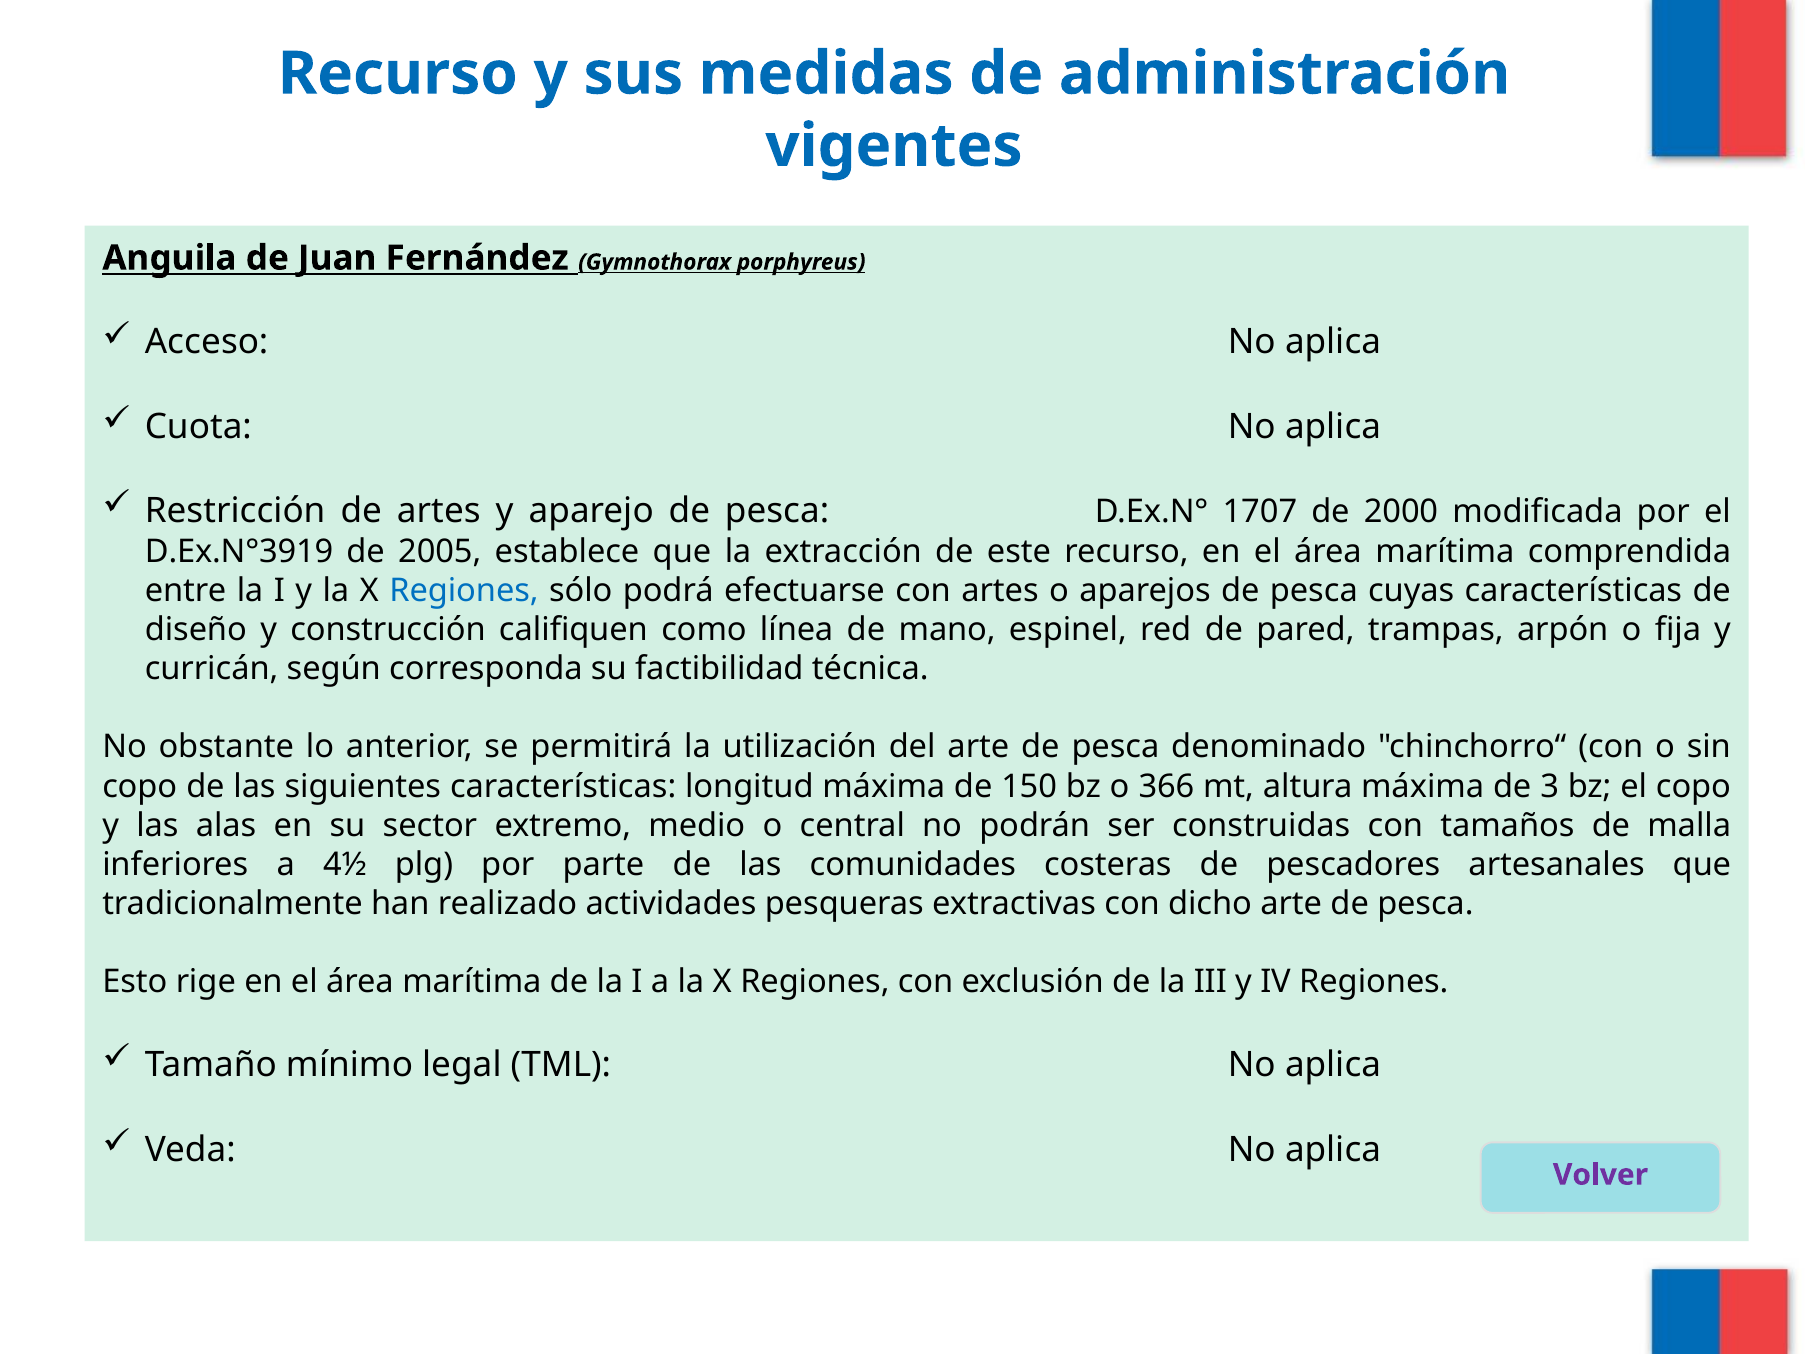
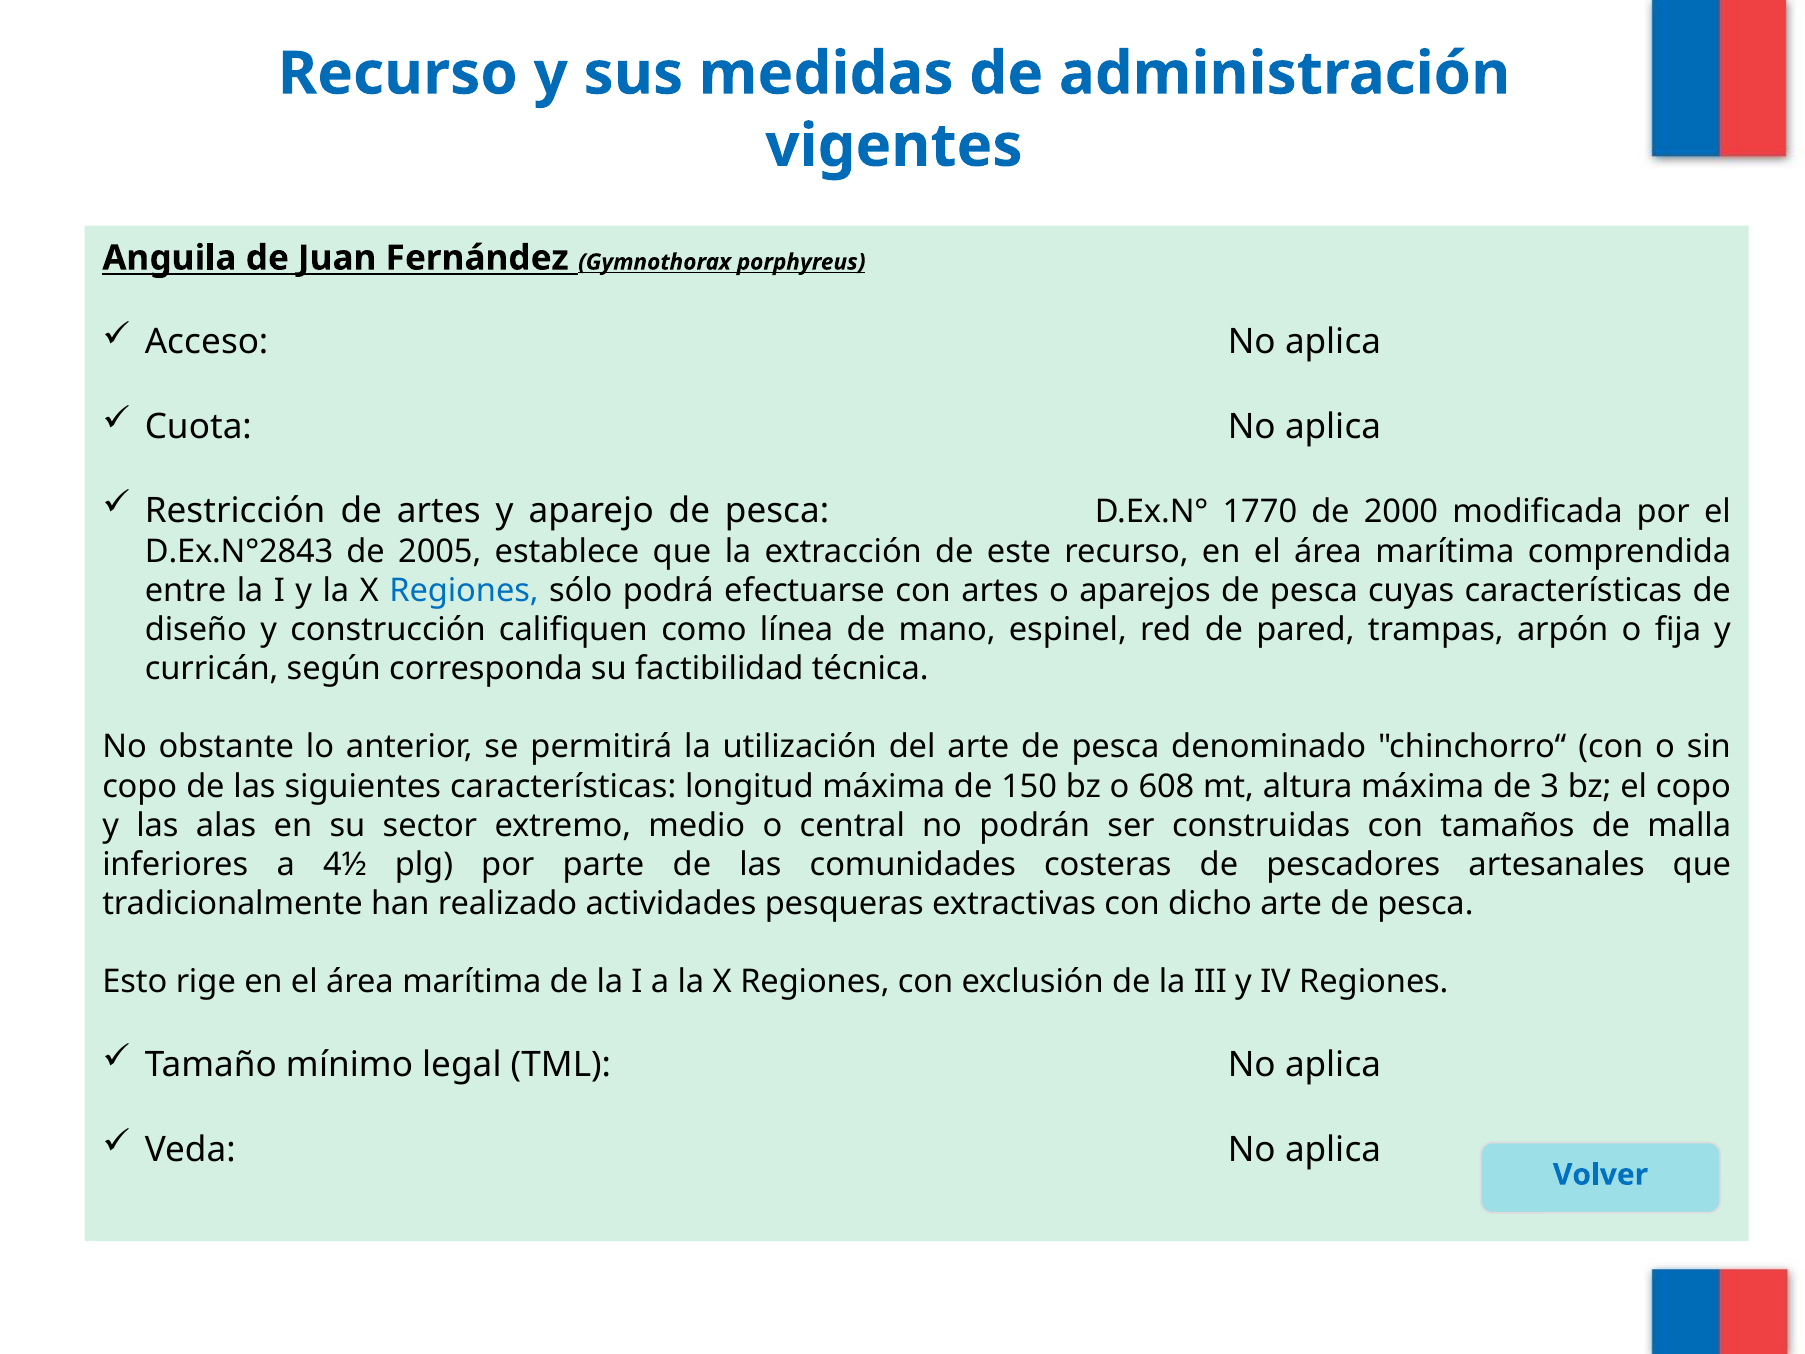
1707: 1707 -> 1770 (1260, 512)
D.Ex.N°3919: D.Ex.N°3919 -> D.Ex.N°2843 (239, 551)
366: 366 -> 608 (1166, 786)
Volver colour: purple -> blue (1600, 1175)
